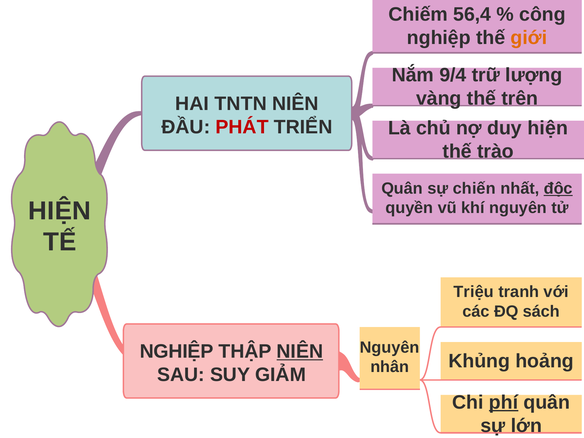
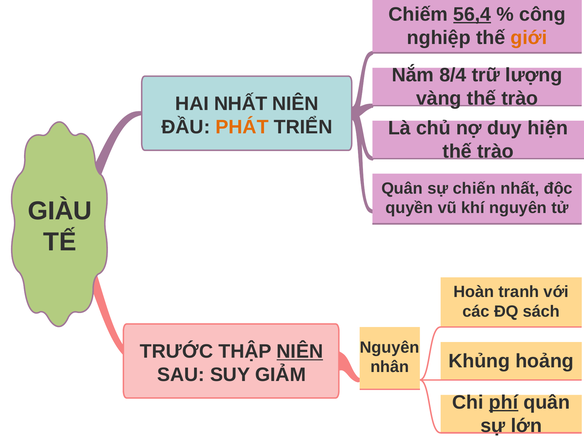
56,4 underline: none -> present (472, 14)
9/4: 9/4 -> 8/4 (453, 75)
vàng thế trên: trên -> trào (520, 99)
HAI TNTN: TNTN -> NHẤT (241, 104)
PHÁT colour: red -> orange (242, 127)
độc underline: present -> none (558, 188)
HIỆN: HIỆN -> GIÀU (60, 211)
Triệu: Triệu -> Hoàn (474, 292)
NGHIỆP: NGHIỆP -> TRƯỚC (176, 351)
